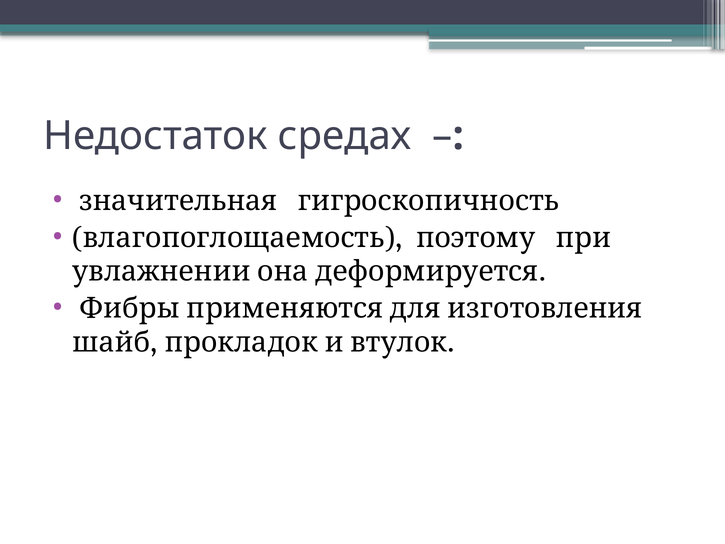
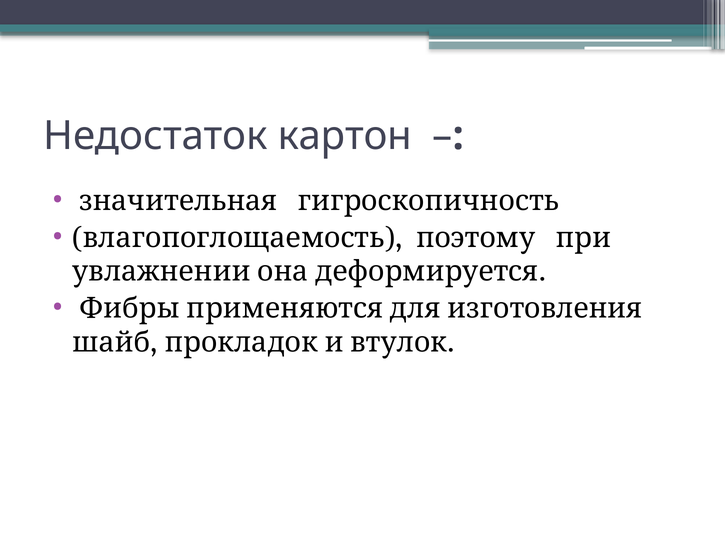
средах: средах -> картон (345, 136)
